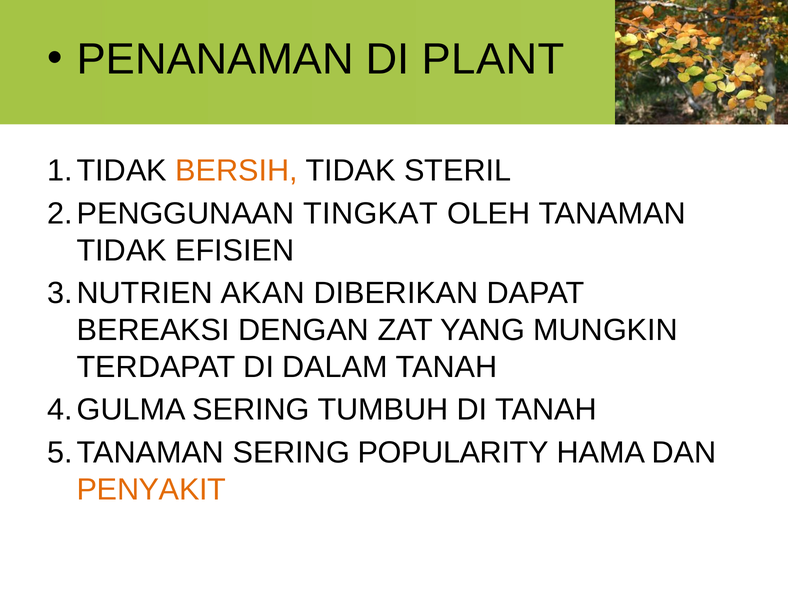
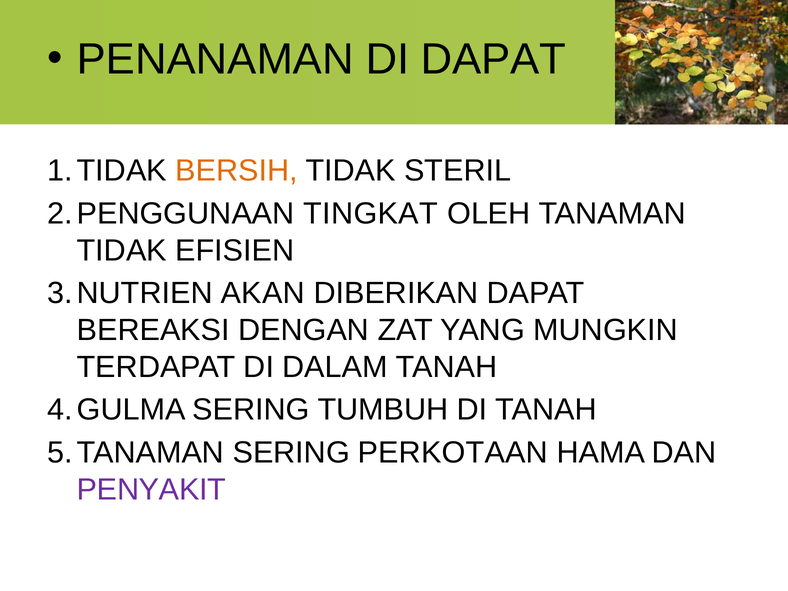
DI PLANT: PLANT -> DAPAT (493, 60)
POPULARITY: POPULARITY -> PERKOTAAN (453, 453)
PENYAKIT colour: orange -> purple (151, 490)
